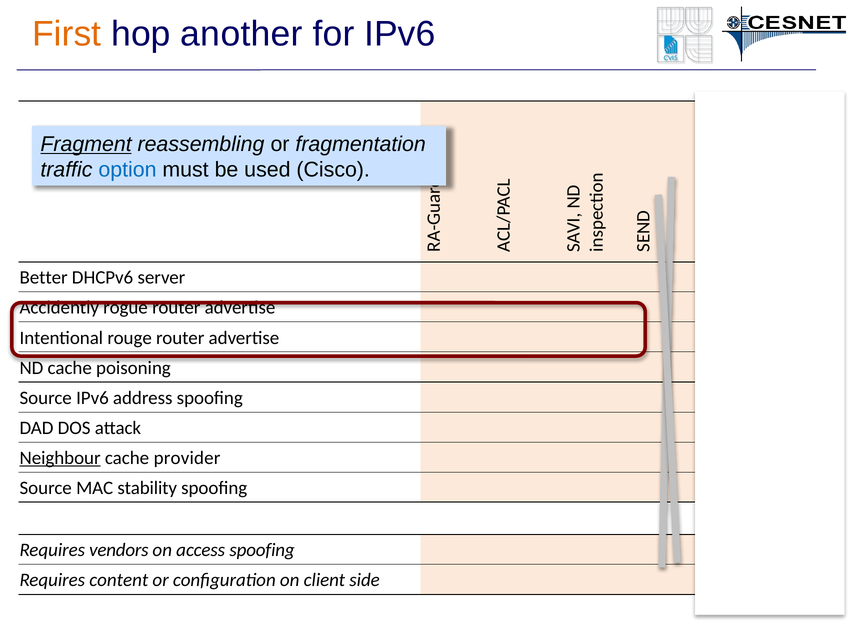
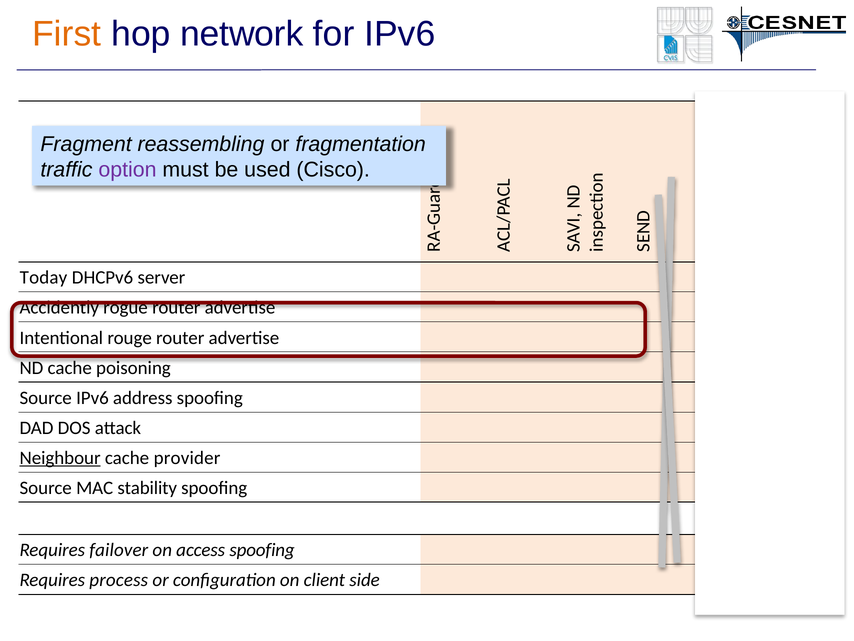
another: another -> network (242, 34)
Fragment underline: present -> none (86, 144)
option colour: blue -> purple (128, 170)
Better: Better -> Today (43, 277)
vendors: vendors -> failover (119, 550)
content: content -> process (119, 580)
